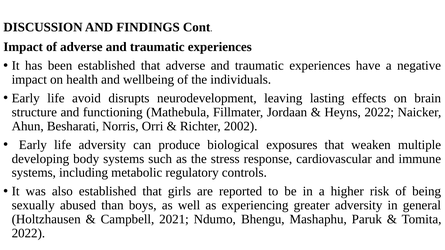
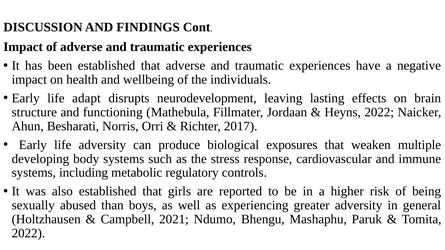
avoid: avoid -> adapt (86, 98)
2002: 2002 -> 2017 (241, 126)
